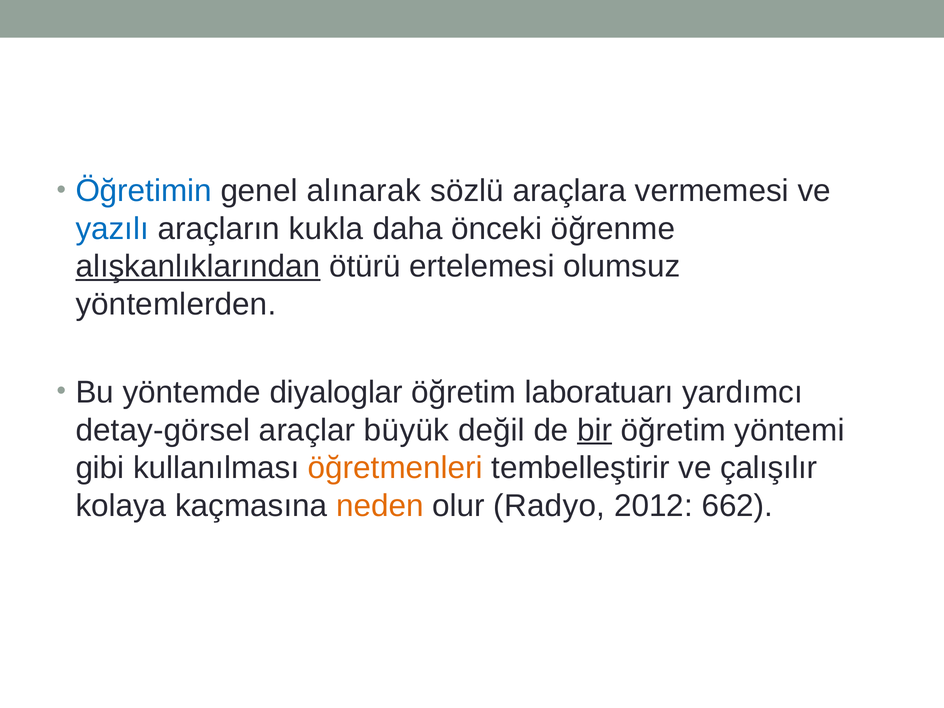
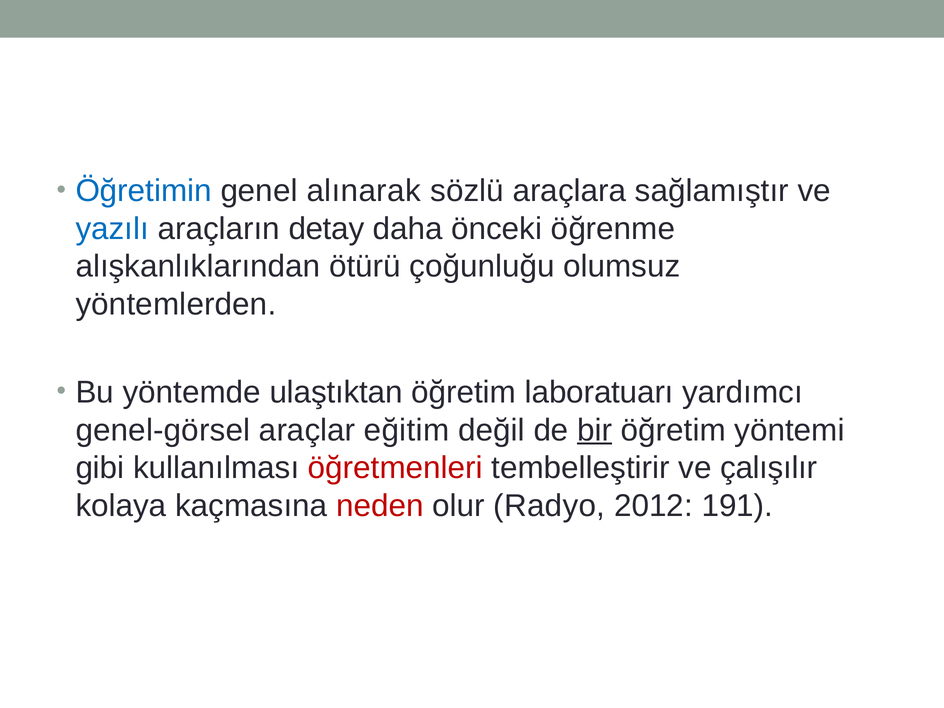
vermemesi: vermemesi -> sağlamıştır (712, 191)
kukla: kukla -> detay (326, 229)
alışkanlıklarından underline: present -> none (198, 267)
ertelemesi: ertelemesi -> çoğunluğu (482, 267)
diyaloglar: diyaloglar -> ulaştıktan (336, 392)
detay-görsel: detay-görsel -> genel-görsel (163, 430)
büyük: büyük -> eğitim (407, 430)
öğretmenleri colour: orange -> red (395, 468)
neden colour: orange -> red (380, 506)
662: 662 -> 191 (737, 506)
